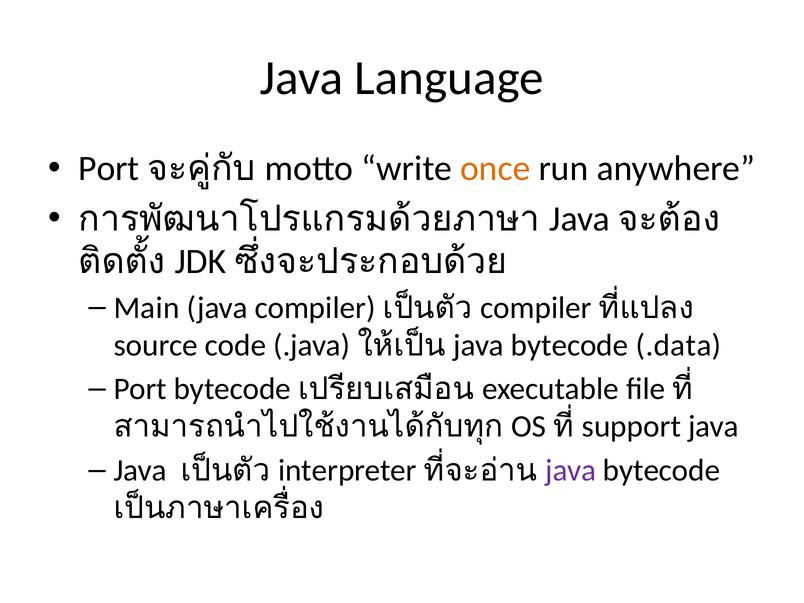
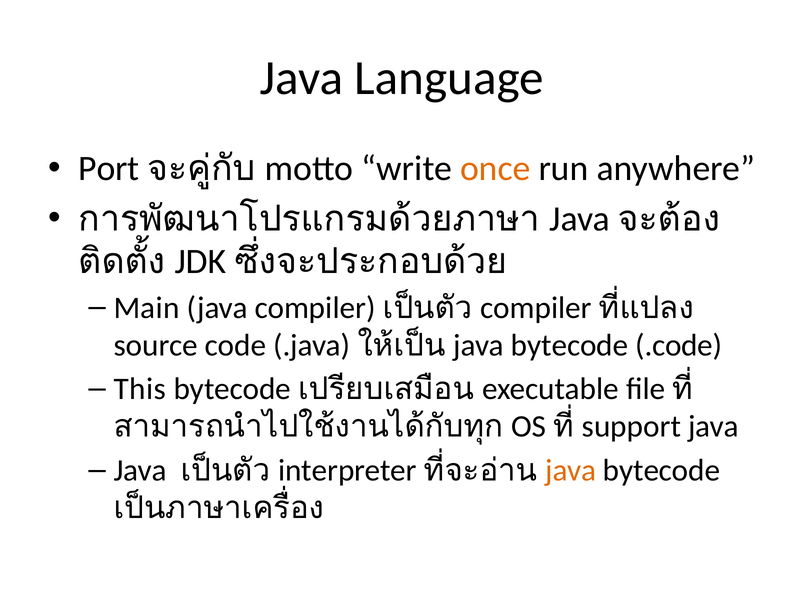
.data: .data -> .code (679, 345)
Port: Port -> This (140, 389)
java colour: purple -> orange (571, 470)
